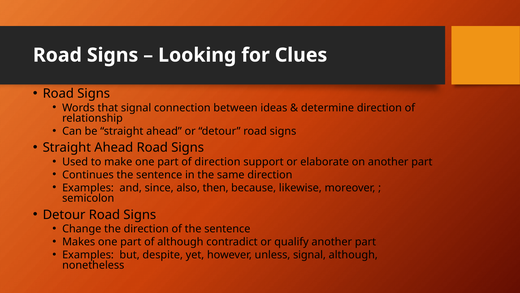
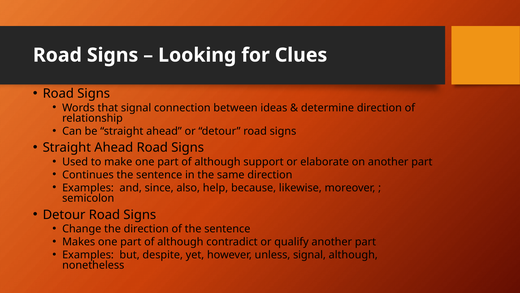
direction: direction -> although (218, 162)
then: then -> help (216, 187)
